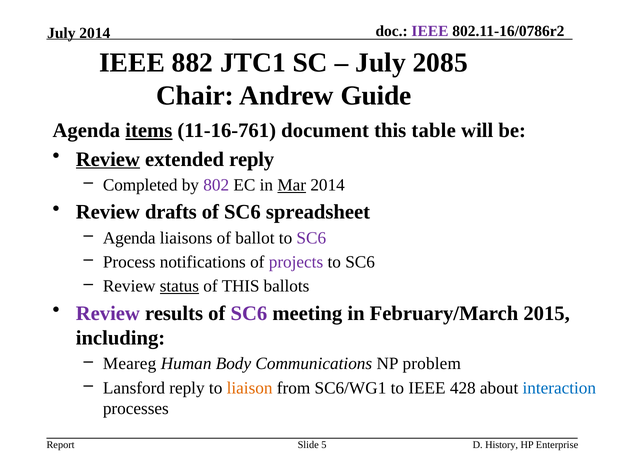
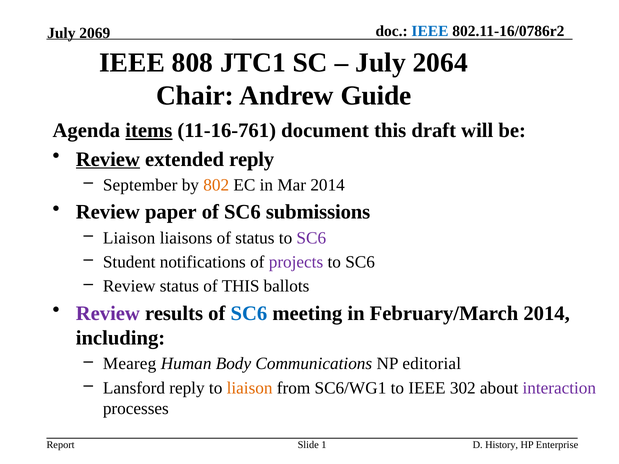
IEEE colour: purple -> blue (430, 31)
July 2014: 2014 -> 2069 (95, 33)
882: 882 -> 808 (193, 63)
2085: 2085 -> 2064 (440, 63)
table: table -> draft (434, 130)
Completed: Completed -> September (140, 185)
802 colour: purple -> orange (216, 185)
Mar underline: present -> none (292, 185)
drafts: drafts -> paper (171, 212)
spreadsheet: spreadsheet -> submissions (318, 212)
Agenda: Agenda -> Liaison (129, 238)
of ballot: ballot -> status (255, 238)
Process: Process -> Student (129, 262)
status underline: present -> none (179, 286)
SC6 colour: purple -> blue (249, 313)
February/March 2015: 2015 -> 2014 (547, 313)
problem: problem -> editorial (432, 364)
428: 428 -> 302 (463, 388)
interaction colour: blue -> purple (559, 388)
5: 5 -> 1 (324, 445)
